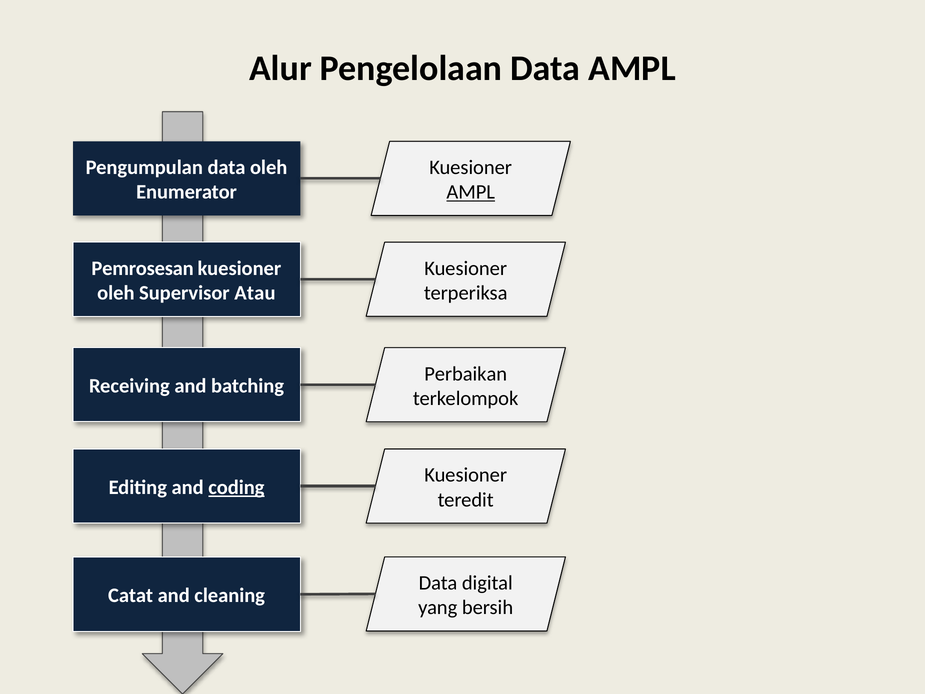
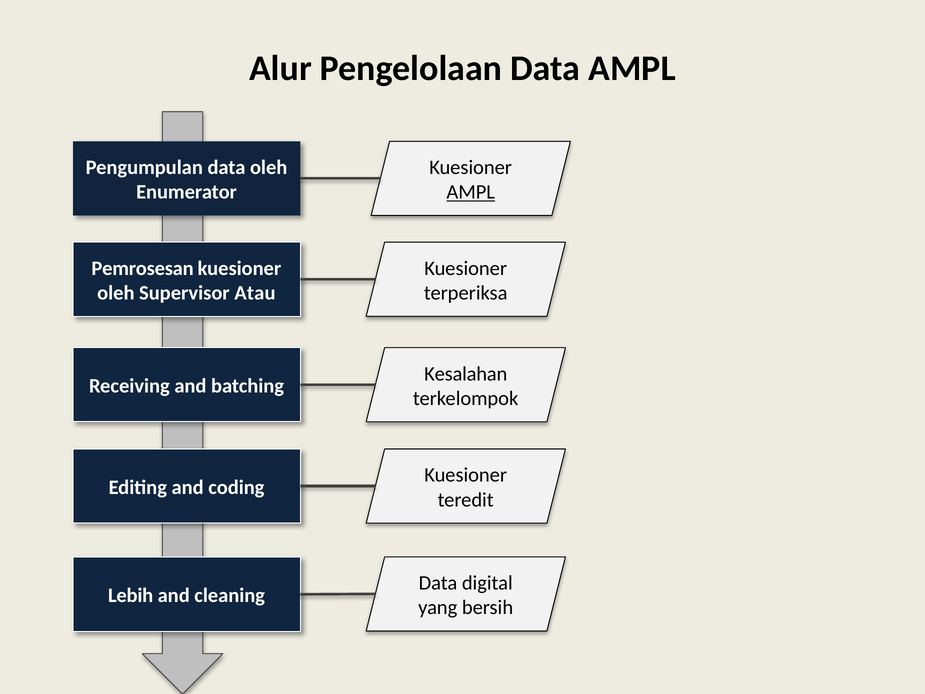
Perbaikan: Perbaikan -> Kesalahan (466, 374)
coding underline: present -> none (236, 487)
Catat: Catat -> Lebih (131, 595)
